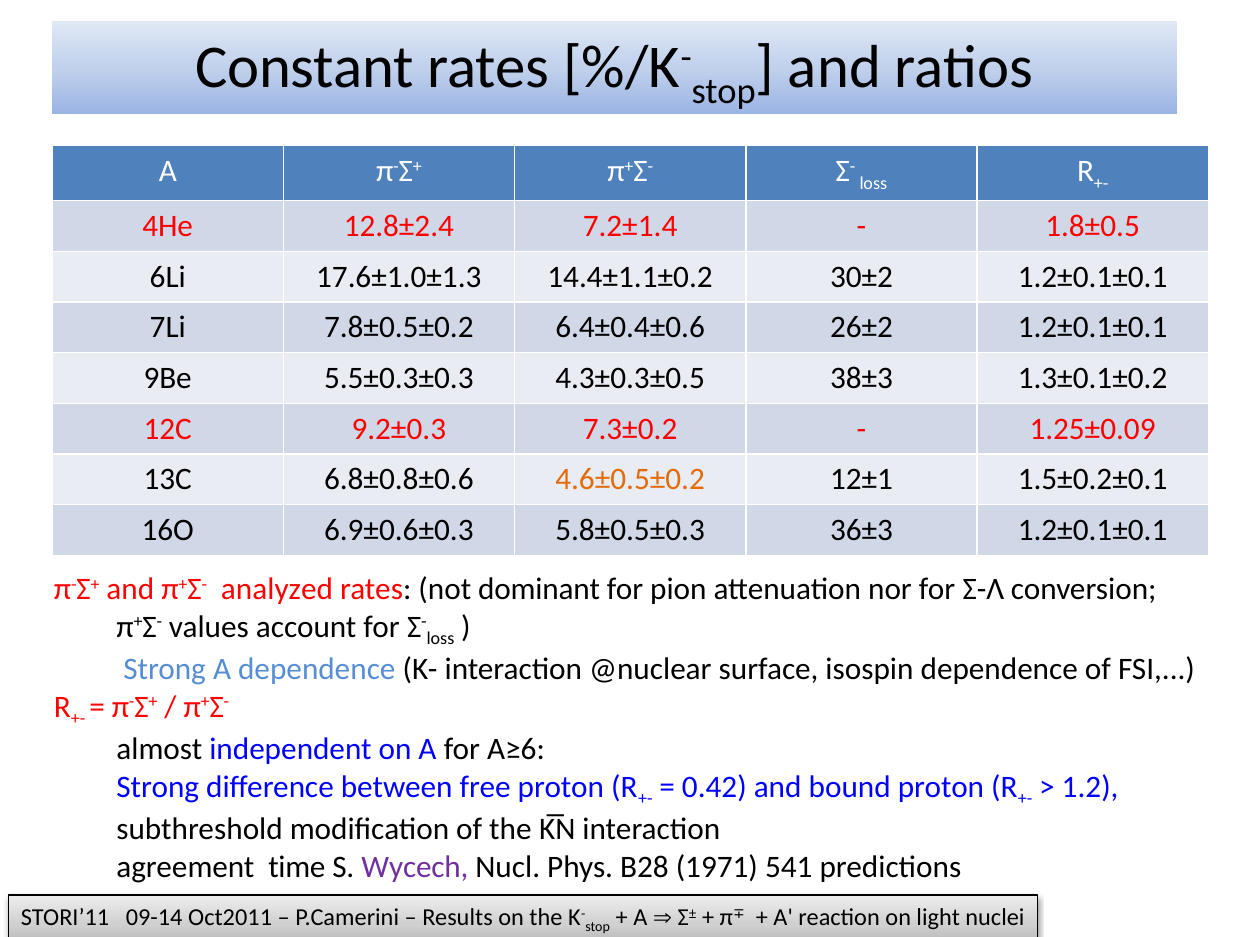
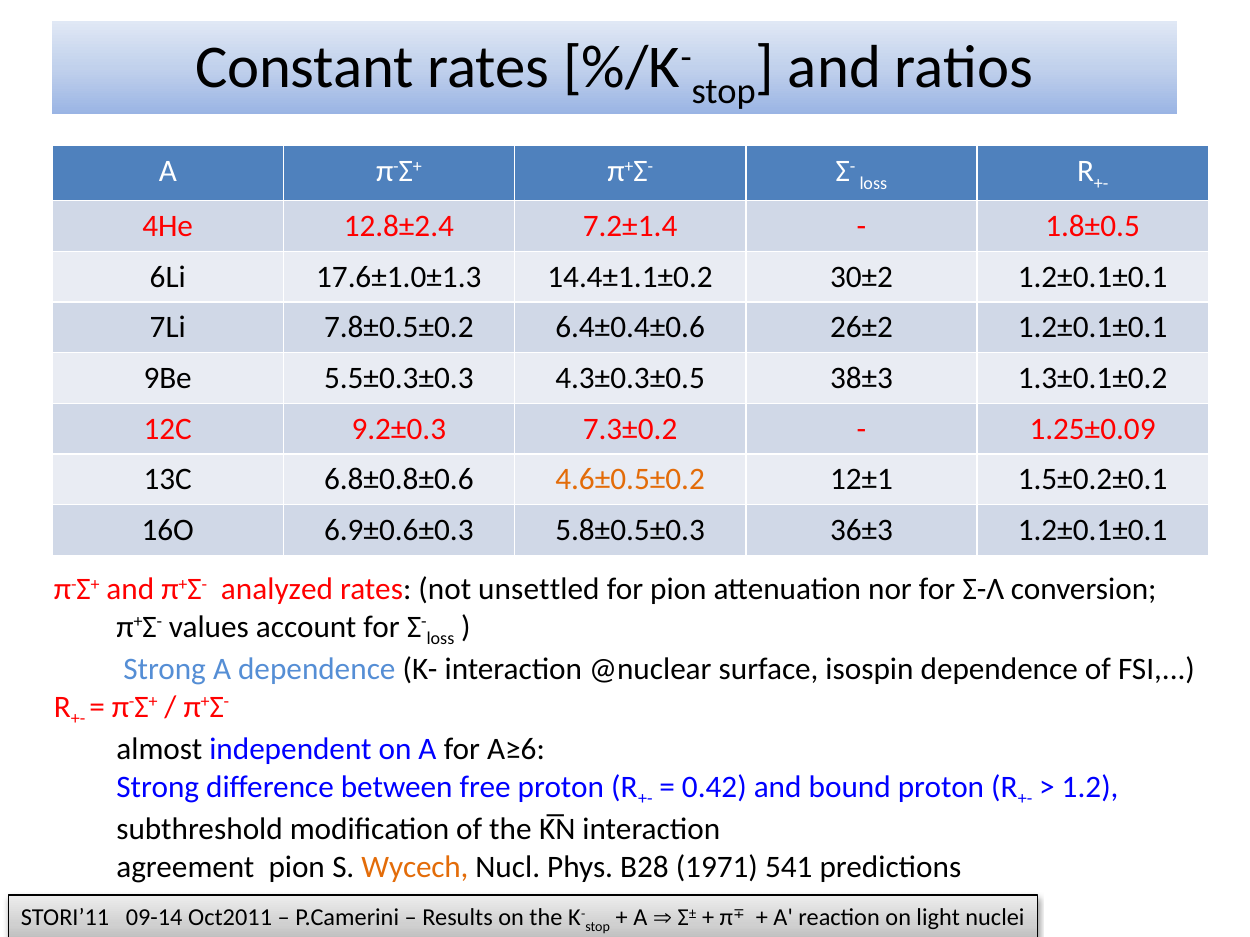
dominant: dominant -> unsettled (539, 590)
agreement time: time -> pion (297, 867)
Wycech colour: purple -> orange (415, 867)
